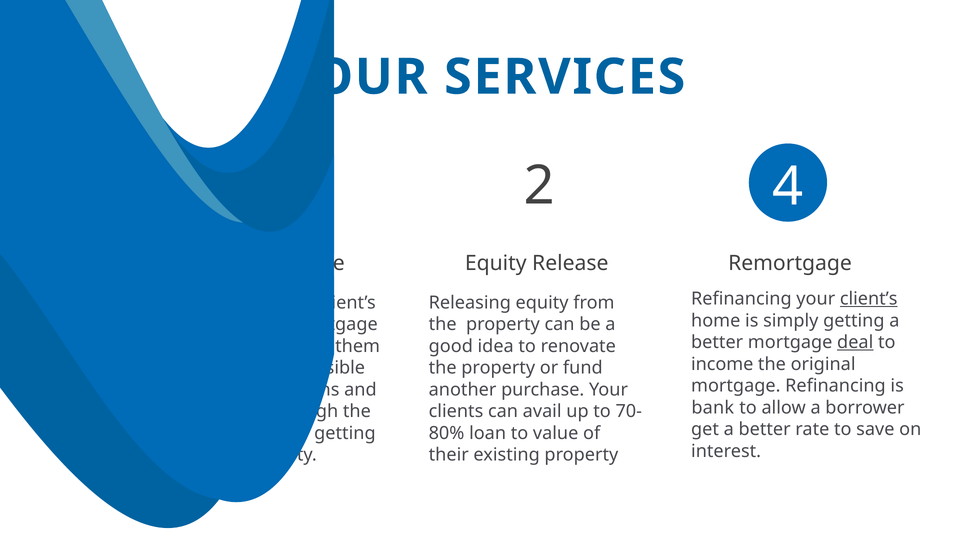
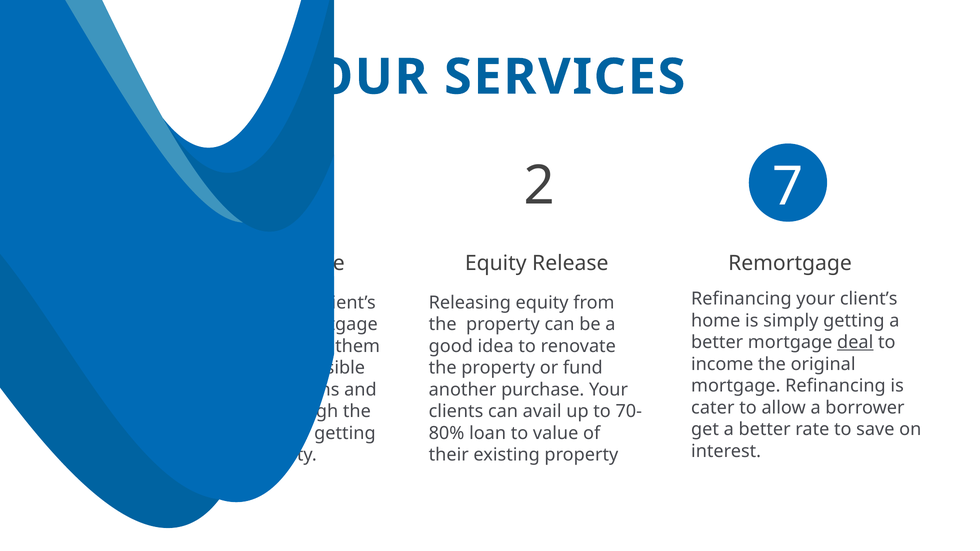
4: 4 -> 7 (788, 187)
client’s underline: present -> none (869, 299)
bank: bank -> cater (713, 408)
